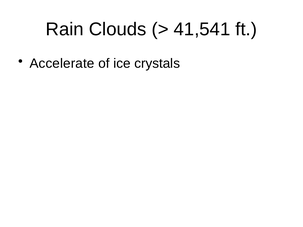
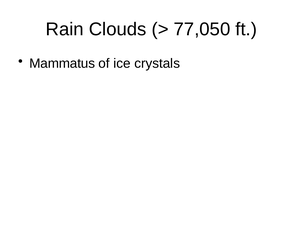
41,541: 41,541 -> 77,050 (202, 29)
Accelerate: Accelerate -> Mammatus (62, 64)
